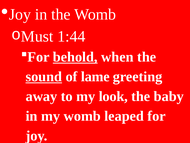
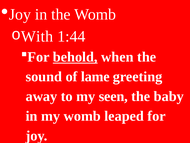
Must: Must -> With (37, 36)
sound underline: present -> none (44, 76)
look: look -> seen (113, 96)
